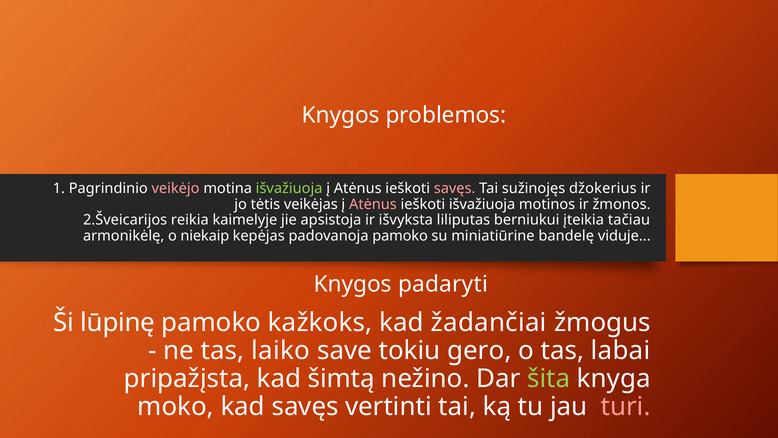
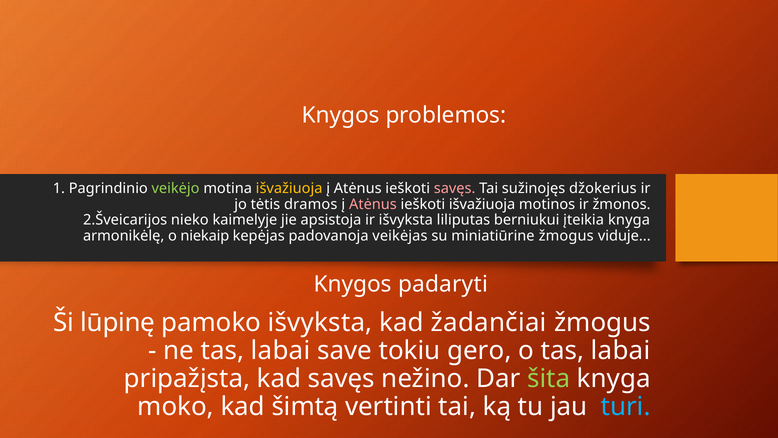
veikėjo colour: pink -> light green (176, 188)
išvažiuoja colour: light green -> yellow (289, 188)
veikėjas: veikėjas -> dramos (311, 204)
reikia: reikia -> nieko (190, 220)
įteikia tačiau: tačiau -> knyga (629, 220)
padovanoja pamoko: pamoko -> veikėjas (400, 236)
miniatiūrine bandelę: bandelę -> žmogus (566, 236)
pamoko kažkoks: kažkoks -> išvyksta (320, 322)
ne tas laiko: laiko -> labai (281, 350)
kad šimtą: šimtą -> savęs (341, 378)
kad savęs: savęs -> šimtą (305, 406)
turi colour: pink -> light blue (626, 406)
